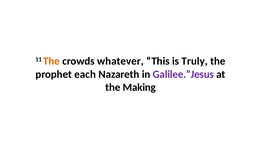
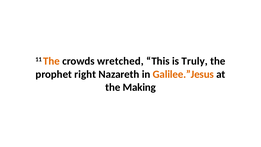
whatever: whatever -> wretched (120, 61)
each: each -> right (85, 74)
Galilee.”Jesus colour: purple -> orange (183, 74)
